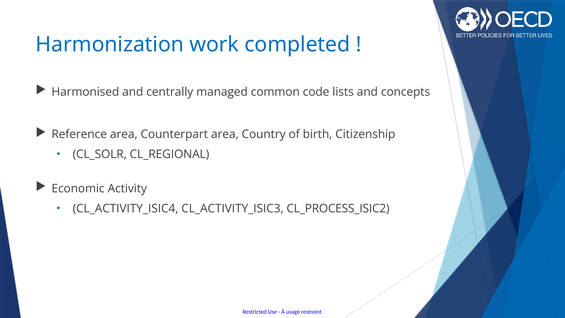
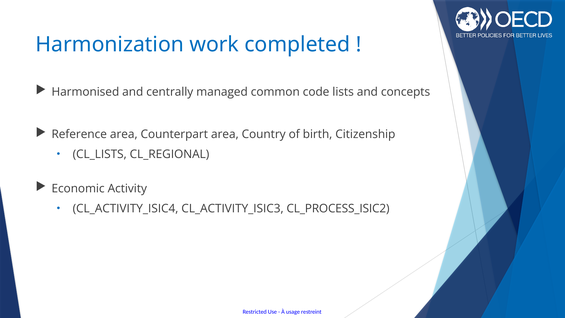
CL_SOLR: CL_SOLR -> CL_LISTS (100, 154)
